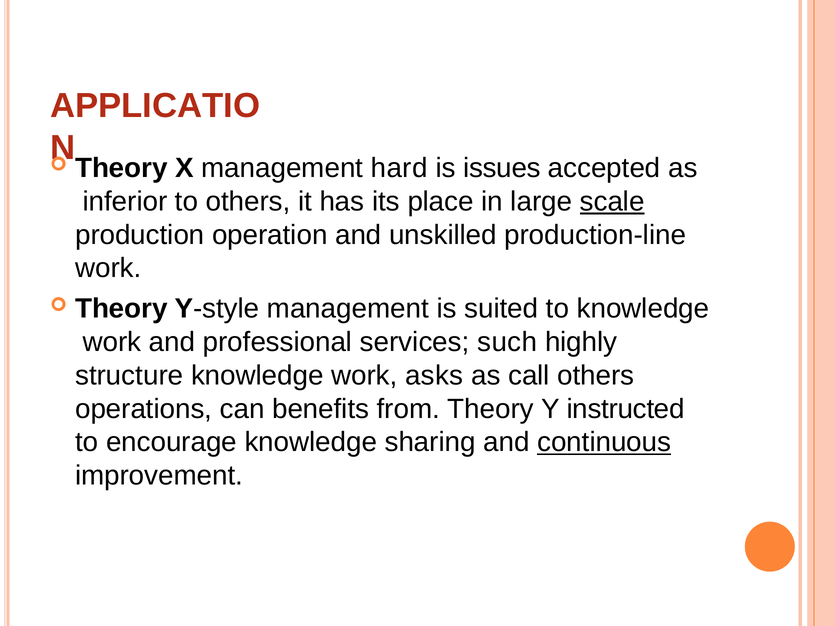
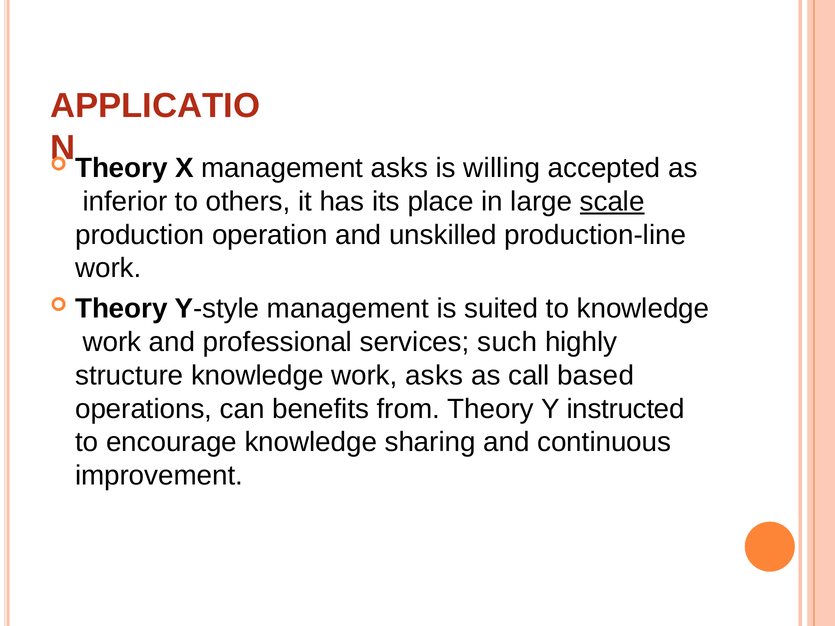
management hard: hard -> asks (399, 168)
issues: issues -> willing (502, 168)
call others: others -> based (596, 376)
continuous underline: present -> none (604, 442)
